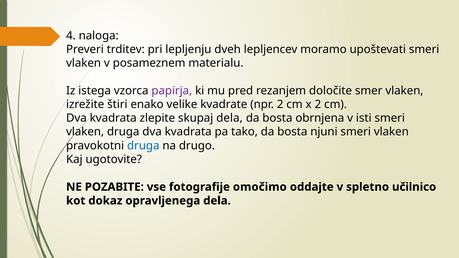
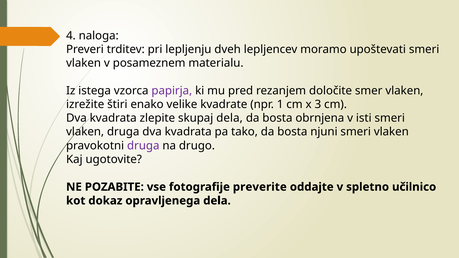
npr 2: 2 -> 1 (280, 104)
x 2: 2 -> 3 (318, 104)
druga colour: blue -> purple (143, 146)
omočimo: omočimo -> preverite (260, 187)
